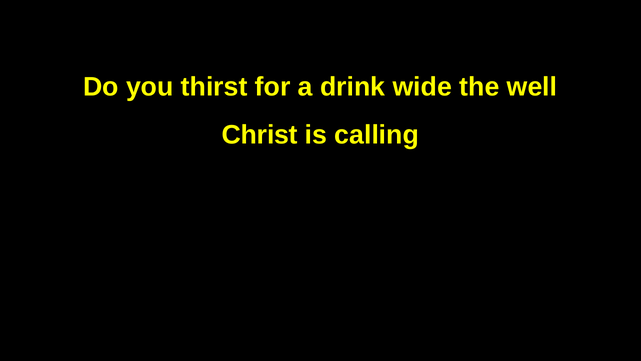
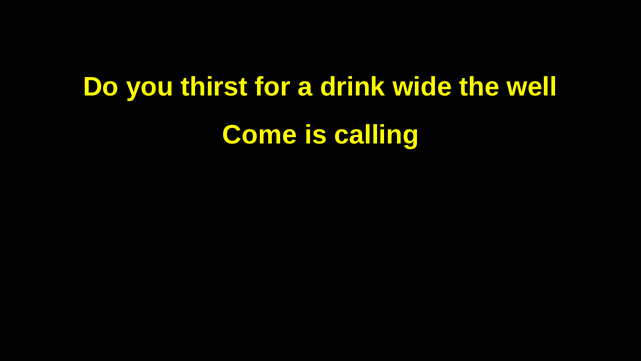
Christ: Christ -> Come (259, 135)
